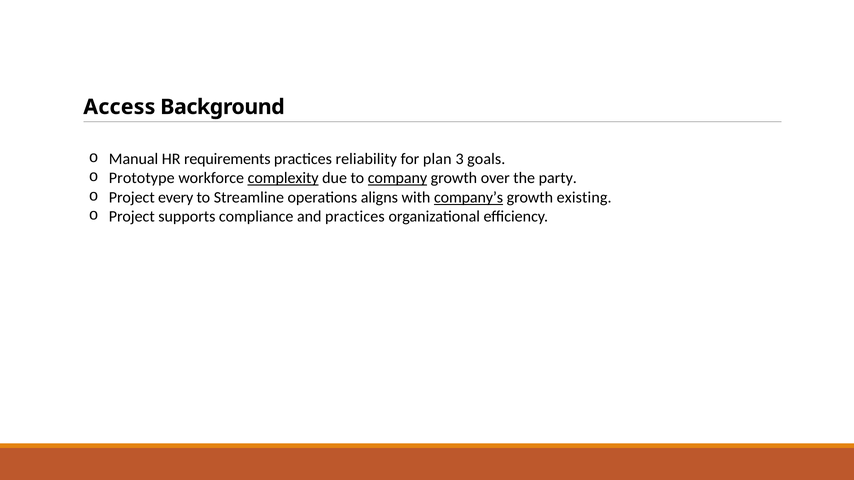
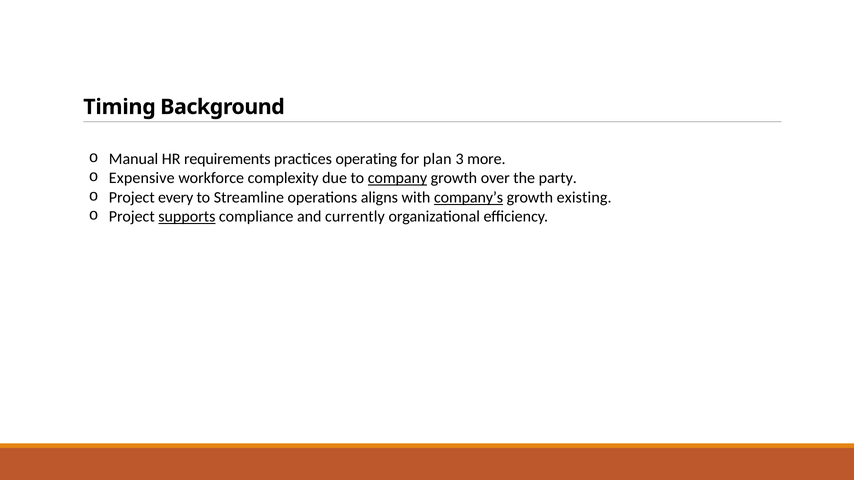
Access: Access -> Timing (120, 107)
reliability: reliability -> operating (366, 159)
goals: goals -> more (486, 159)
Prototype: Prototype -> Expensive (142, 178)
complexity underline: present -> none (283, 178)
supports underline: none -> present (187, 217)
and practices: practices -> currently (355, 217)
